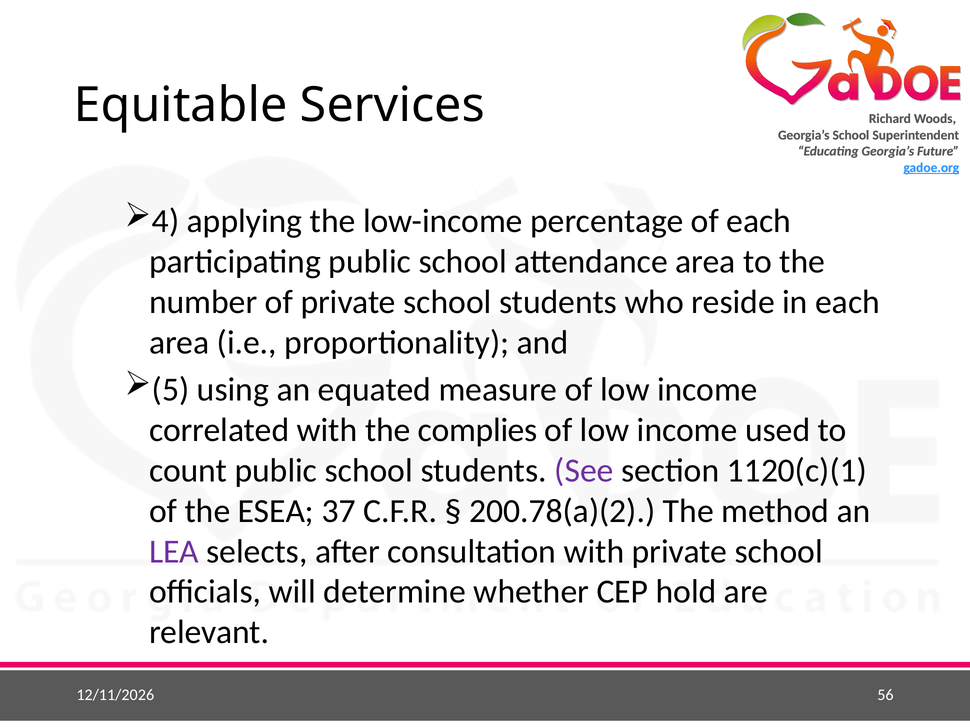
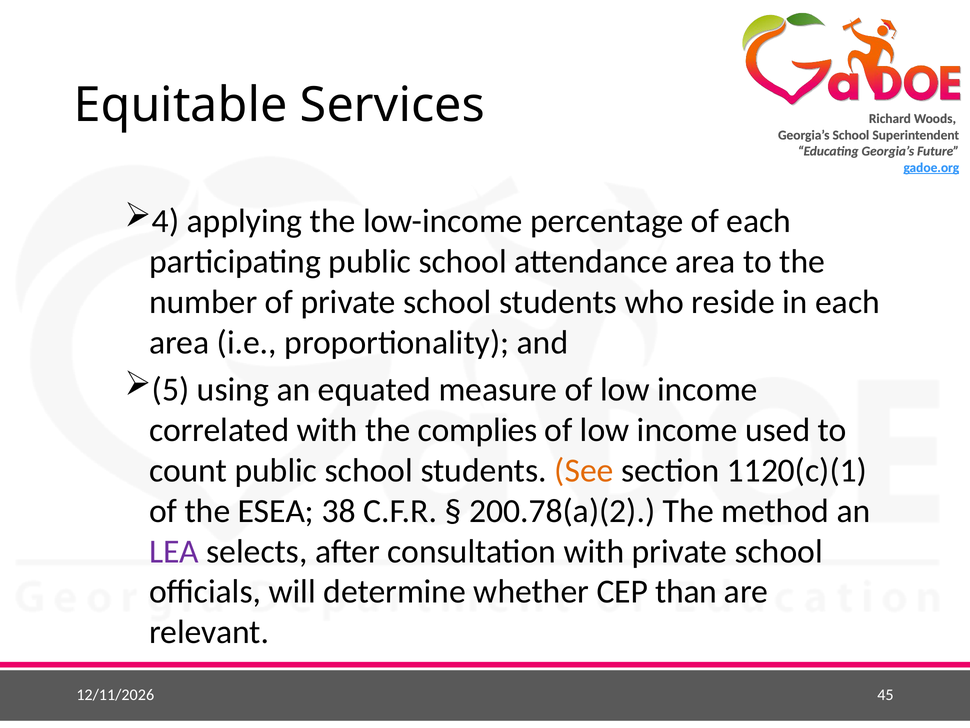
See colour: purple -> orange (584, 470)
37: 37 -> 38 (339, 511)
hold: hold -> than (686, 591)
56: 56 -> 45 (885, 695)
